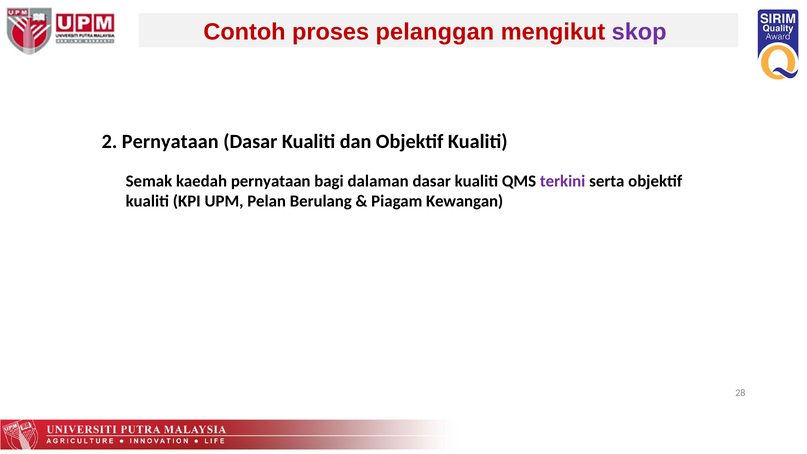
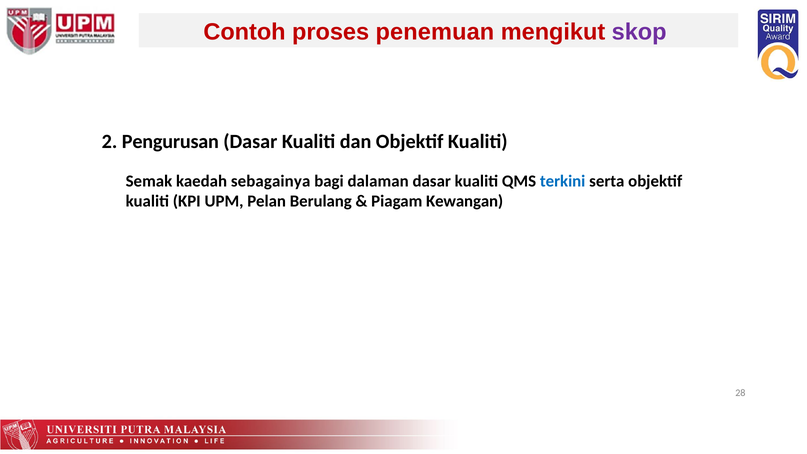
pelanggan: pelanggan -> penemuan (435, 32)
2 Pernyataan: Pernyataan -> Pengurusan (170, 142)
kaedah pernyataan: pernyataan -> sebagainya (271, 181)
terkini colour: purple -> blue (563, 181)
